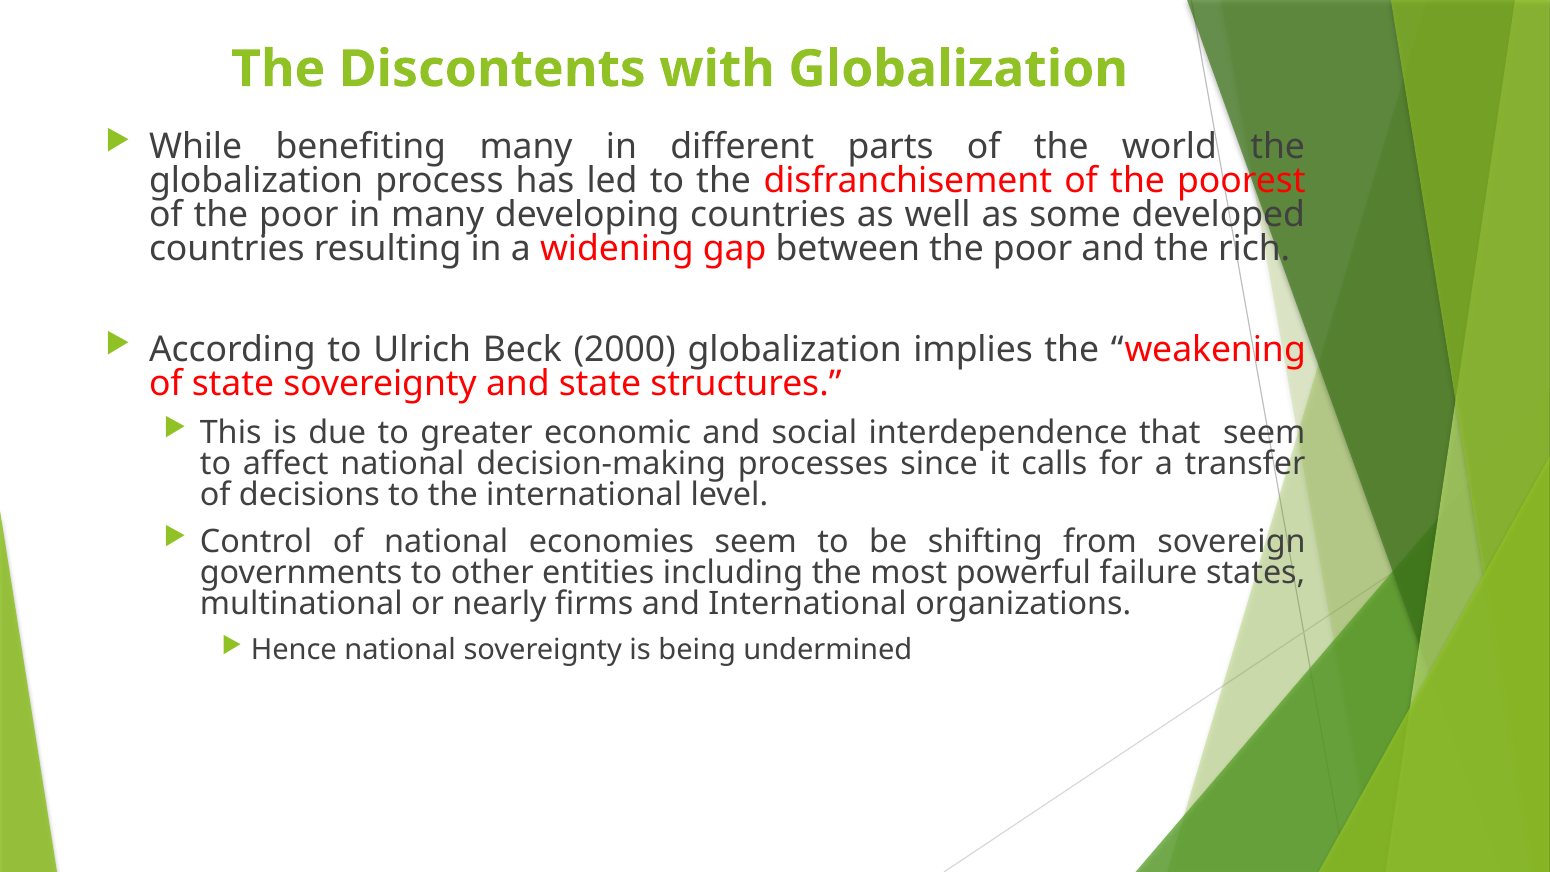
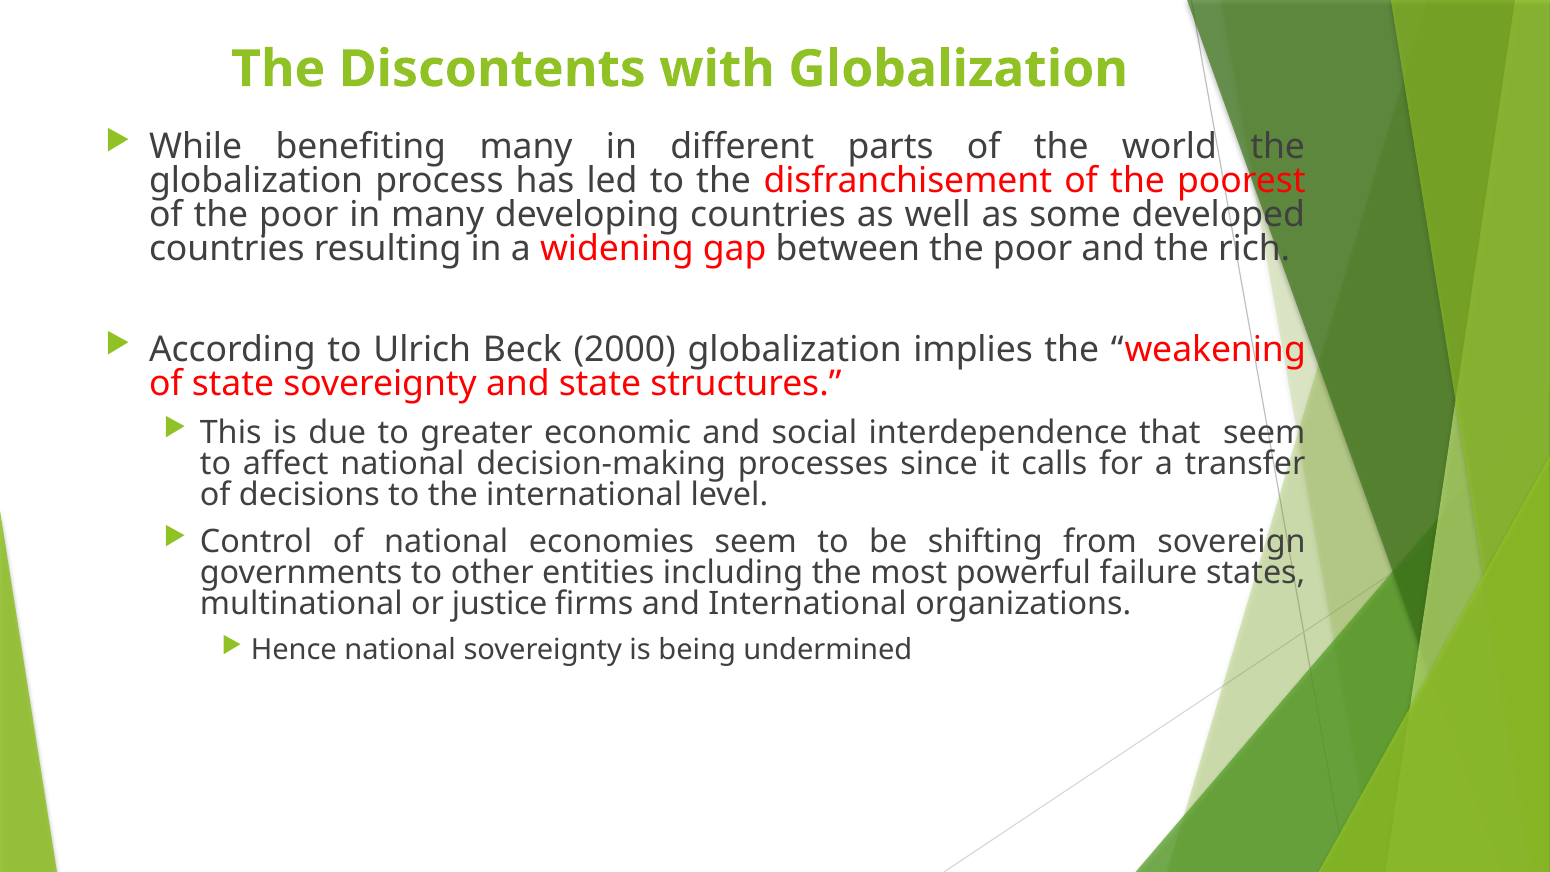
nearly: nearly -> justice (500, 604)
